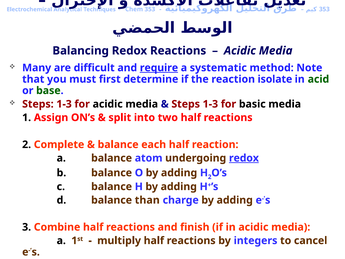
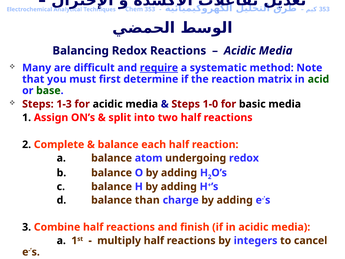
isolate: isolate -> matrix (275, 79)
1-3: 1-3 -> 1-0 (210, 104)
redox underline: present -> none (244, 158)
